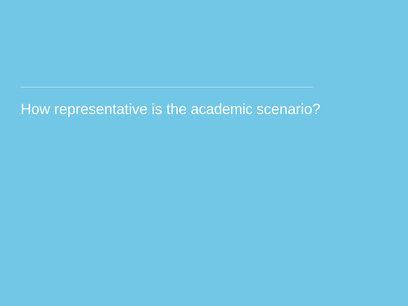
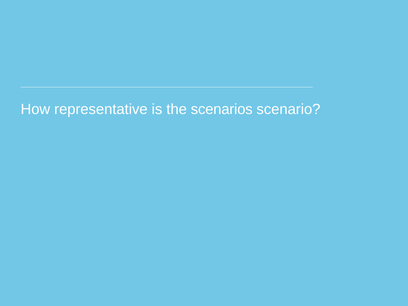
academic: academic -> scenarios (222, 109)
